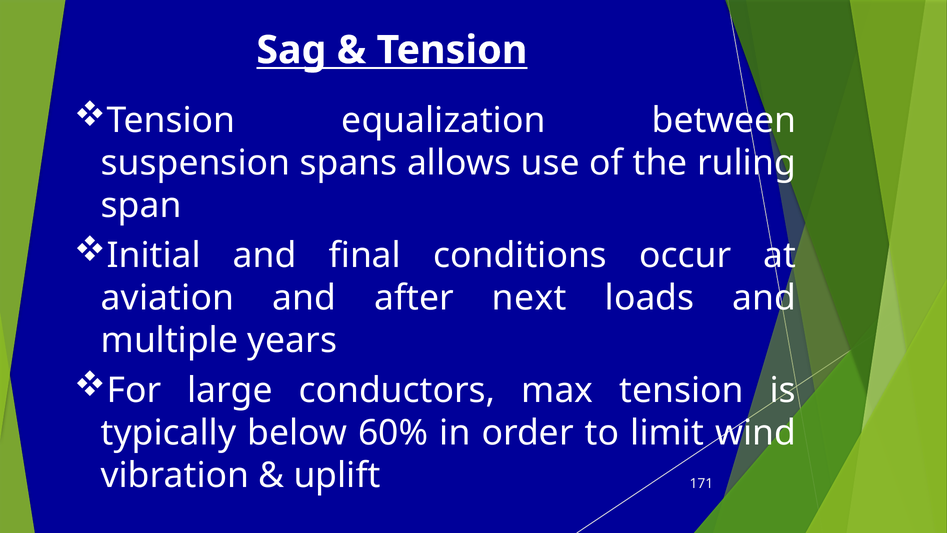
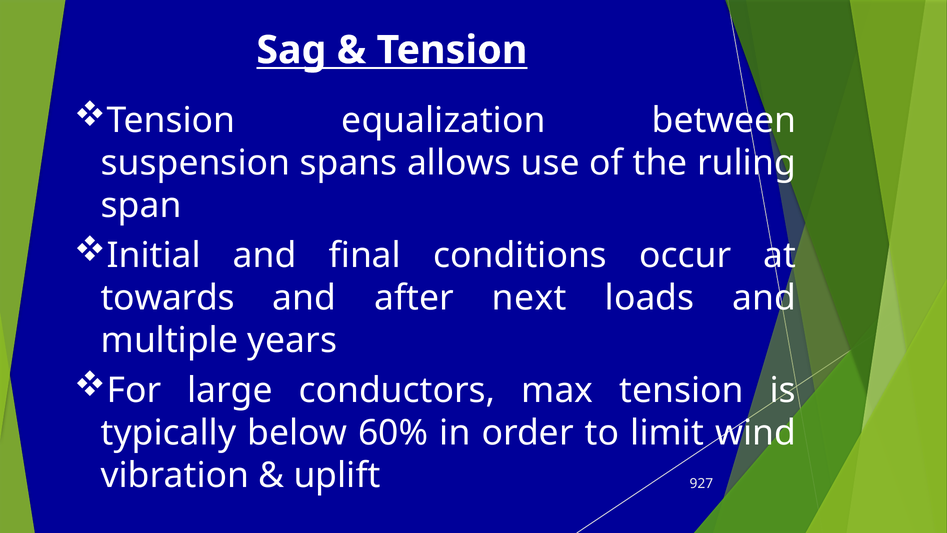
aviation: aviation -> towards (168, 298)
171: 171 -> 927 (701, 483)
